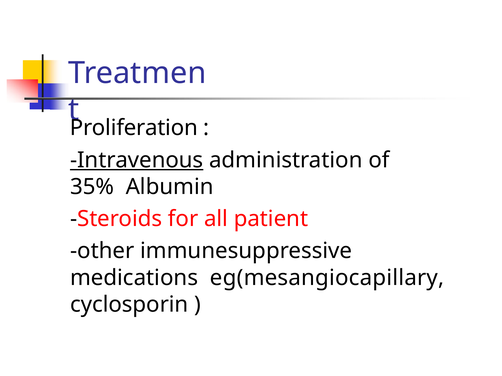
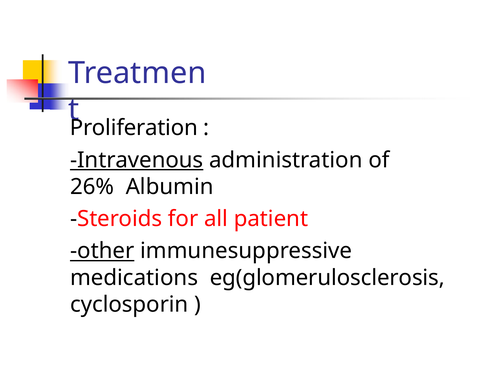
35%: 35% -> 26% (92, 187)
other underline: none -> present (102, 251)
eg(mesangiocapillary: eg(mesangiocapillary -> eg(glomerulosclerosis (327, 278)
